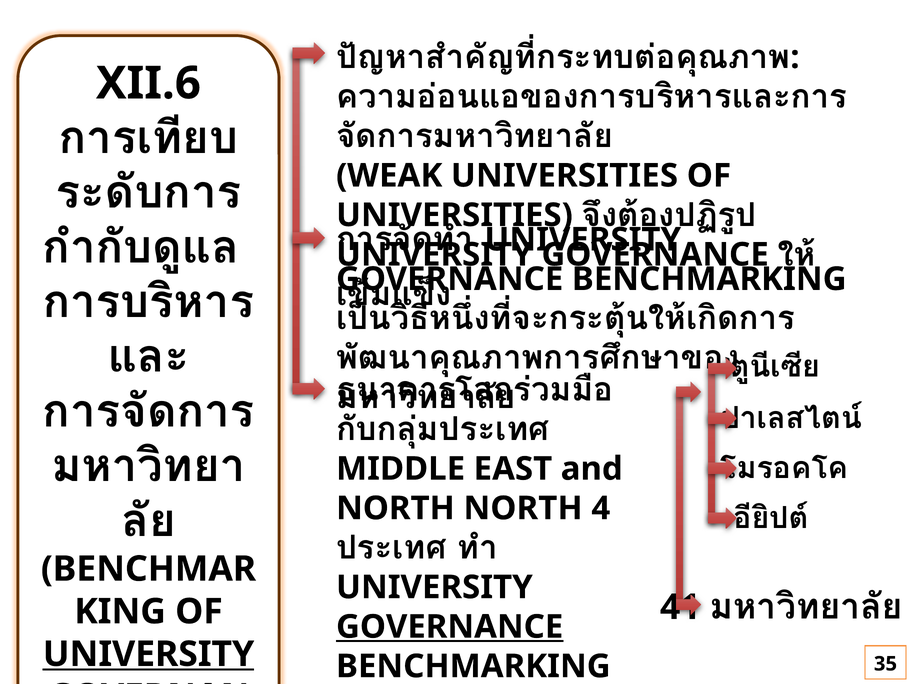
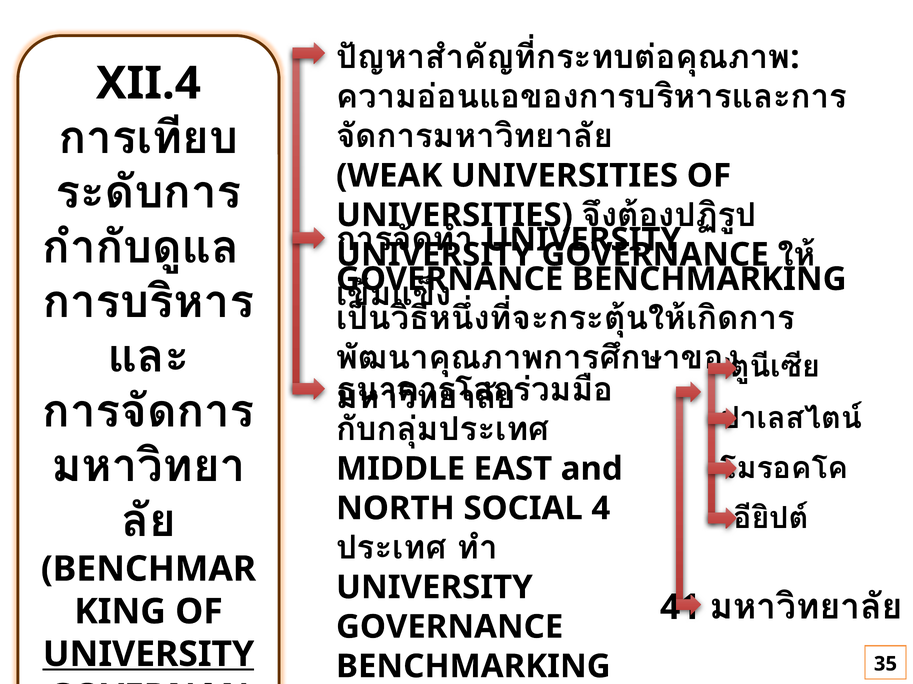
XII.6: XII.6 -> XII.4 (148, 83)
NORTH NORTH: NORTH -> SOCIAL (523, 509)
GOVERNANCE underline: present -> none (450, 628)
